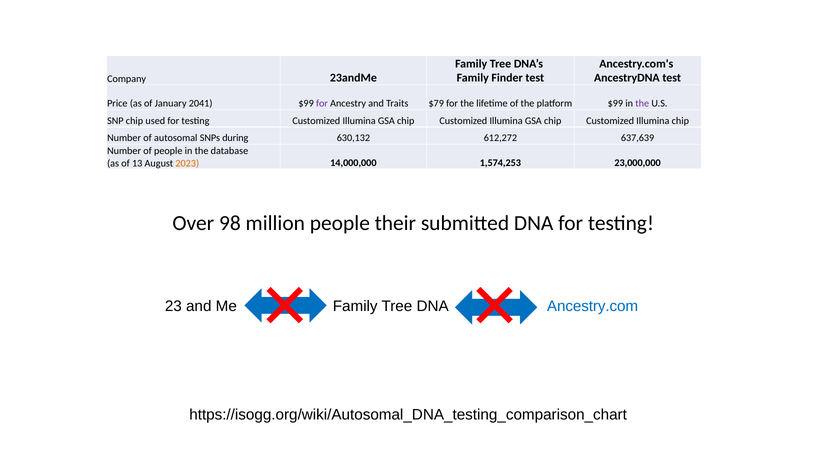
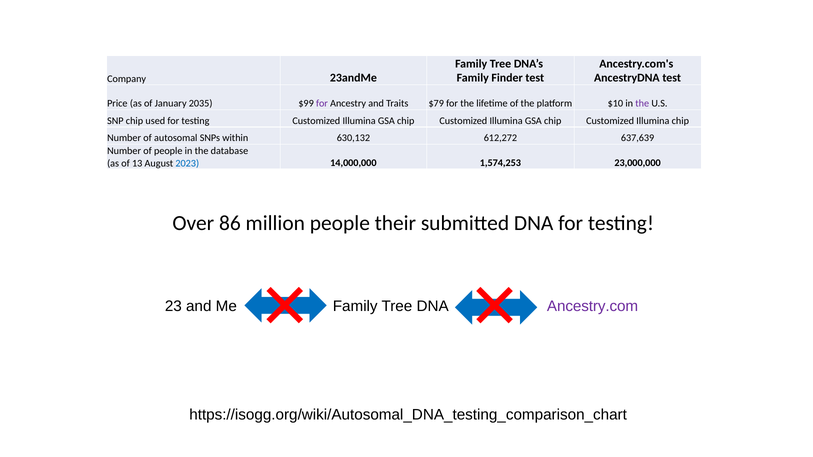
2041: 2041 -> 2035 (201, 104)
platform $99: $99 -> $10 (615, 104)
during: during -> within (235, 138)
2023 colour: orange -> blue (187, 163)
98: 98 -> 86 (230, 223)
Ancestry.com colour: blue -> purple (593, 306)
